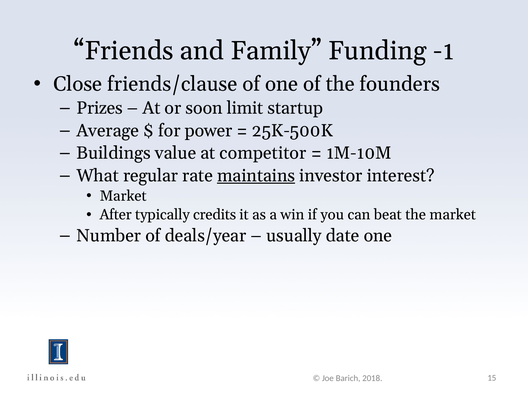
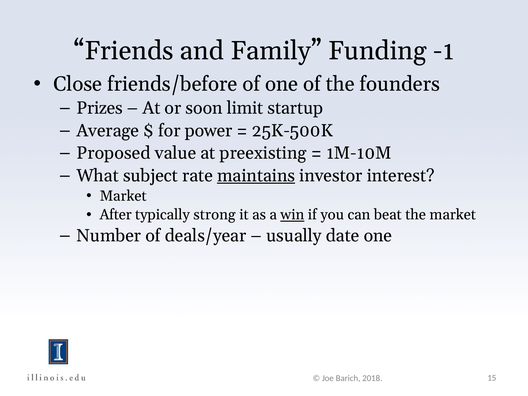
friends/clause: friends/clause -> friends/before (172, 84)
Buildings: Buildings -> Proposed (114, 153)
competitor: competitor -> preexisting (263, 153)
regular: regular -> subject (151, 176)
credits: credits -> strong (214, 215)
win underline: none -> present (292, 215)
